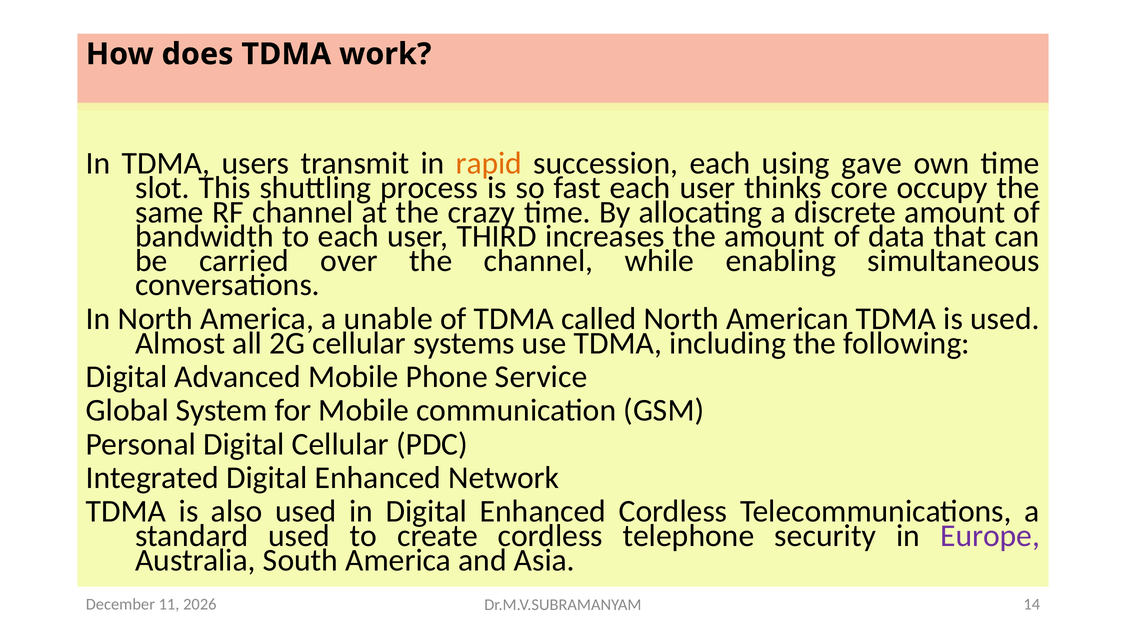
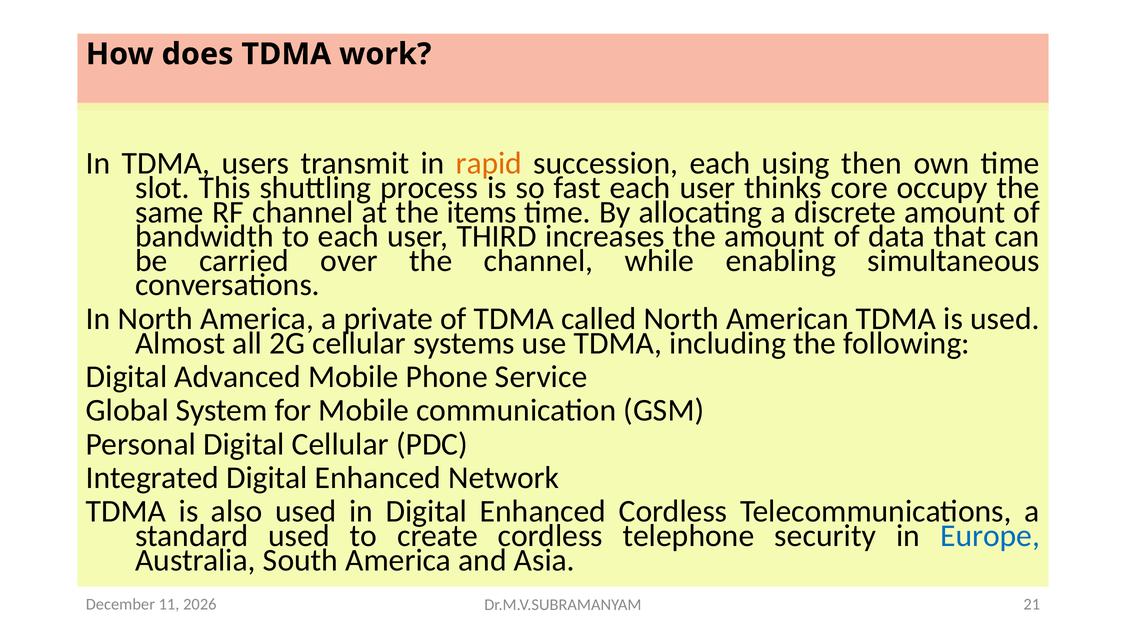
gave: gave -> then (872, 164)
crazy: crazy -> items (482, 212)
unable: unable -> private (388, 319)
Europe colour: purple -> blue (990, 536)
14: 14 -> 21 (1032, 605)
